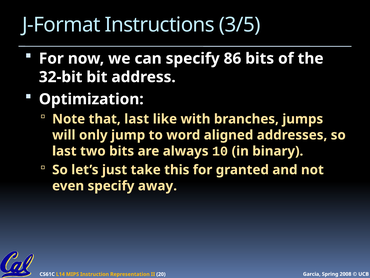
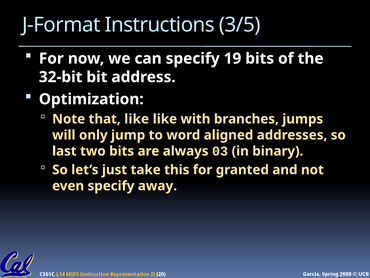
86: 86 -> 19 (232, 58)
that last: last -> like (137, 119)
10: 10 -> 03 (220, 151)
